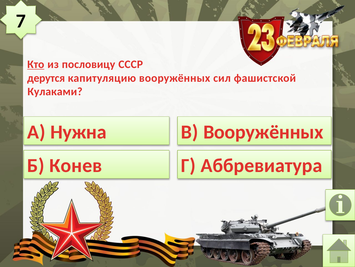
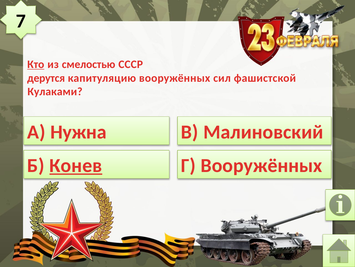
пословицу: пословицу -> смелостью (89, 64)
В Вооружённых: Вооружённых -> Малиновский (263, 132)
Конев underline: none -> present (76, 165)
Г Аббревиатура: Аббревиатура -> Вооружённых (261, 165)
